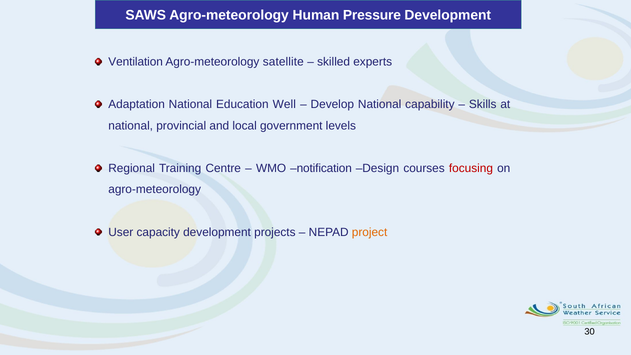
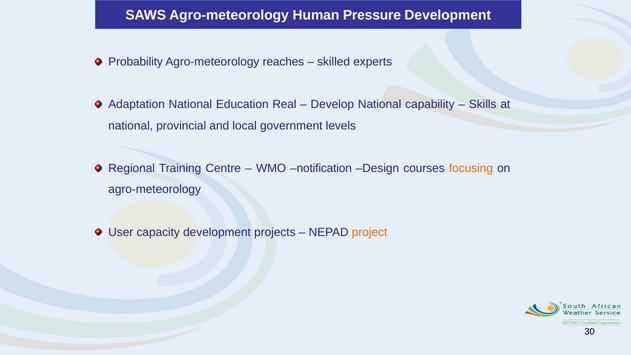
Ventilation: Ventilation -> Probability (136, 62)
satellite: satellite -> reaches (283, 62)
Well: Well -> Real (284, 104)
focusing colour: red -> orange (471, 168)
